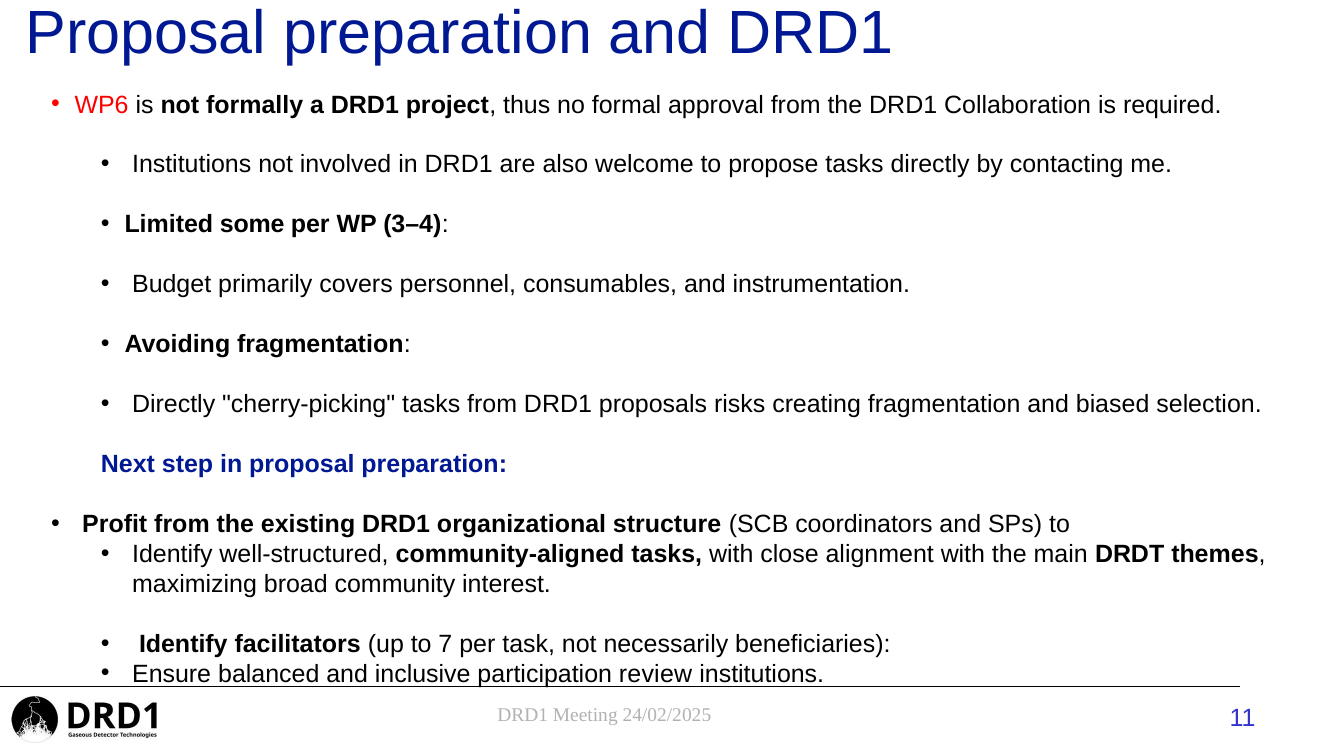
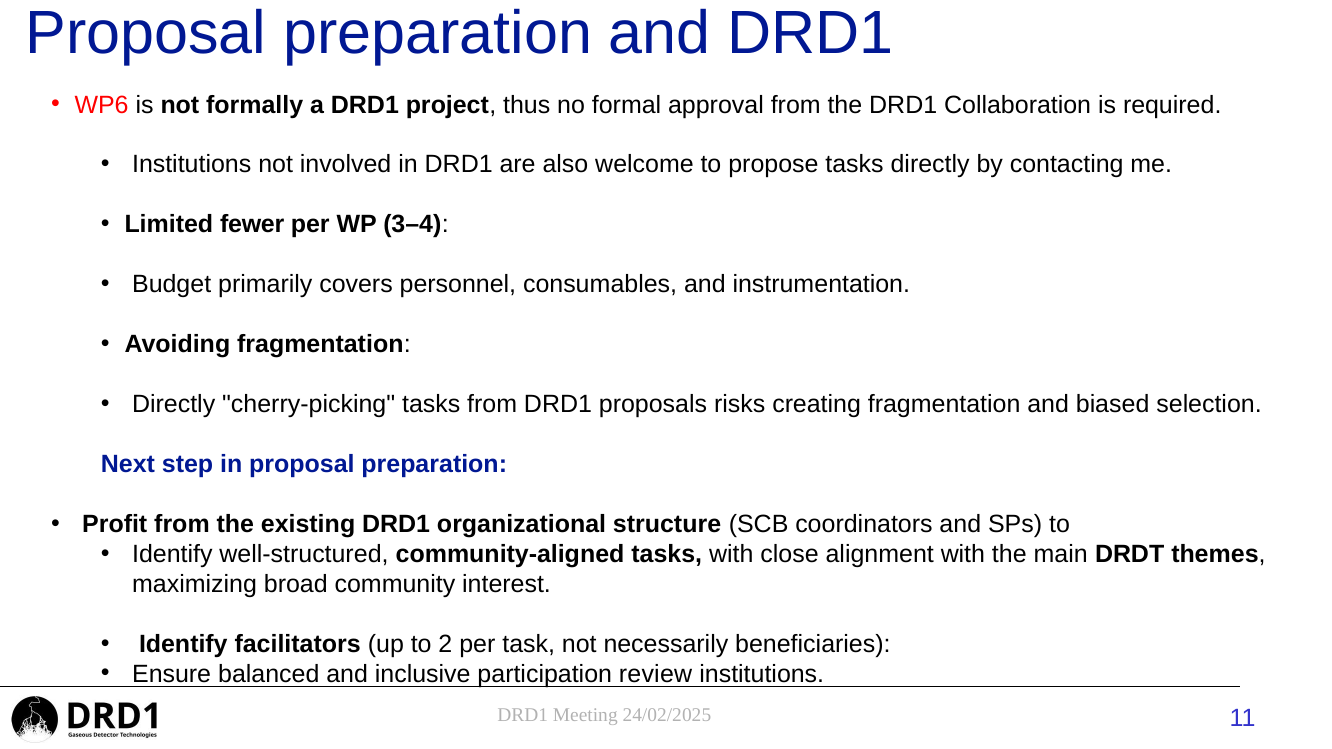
some: some -> fewer (252, 225)
7: 7 -> 2 (445, 644)
